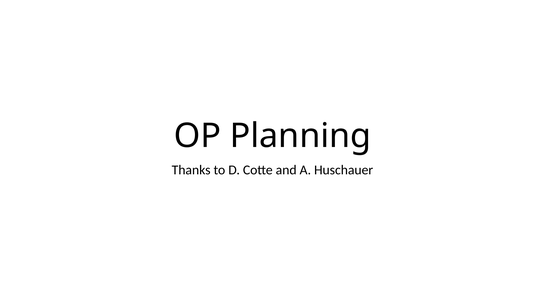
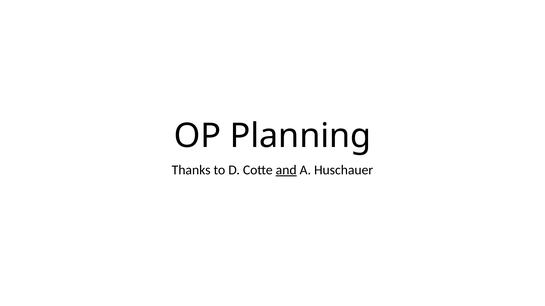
and underline: none -> present (286, 170)
